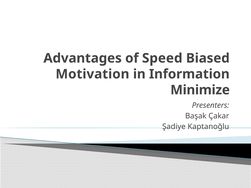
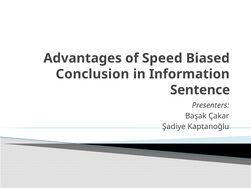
Motivation: Motivation -> Conclusion (92, 74)
Minimize: Minimize -> Sentence (200, 90)
